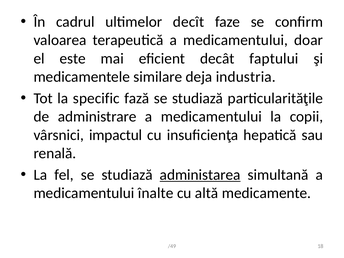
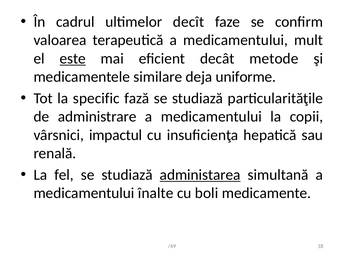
doar: doar -> mult (309, 40)
este underline: none -> present (73, 59)
faptului: faptului -> metode (274, 59)
industria: industria -> uniforme (246, 77)
altă: altă -> boli (207, 193)
